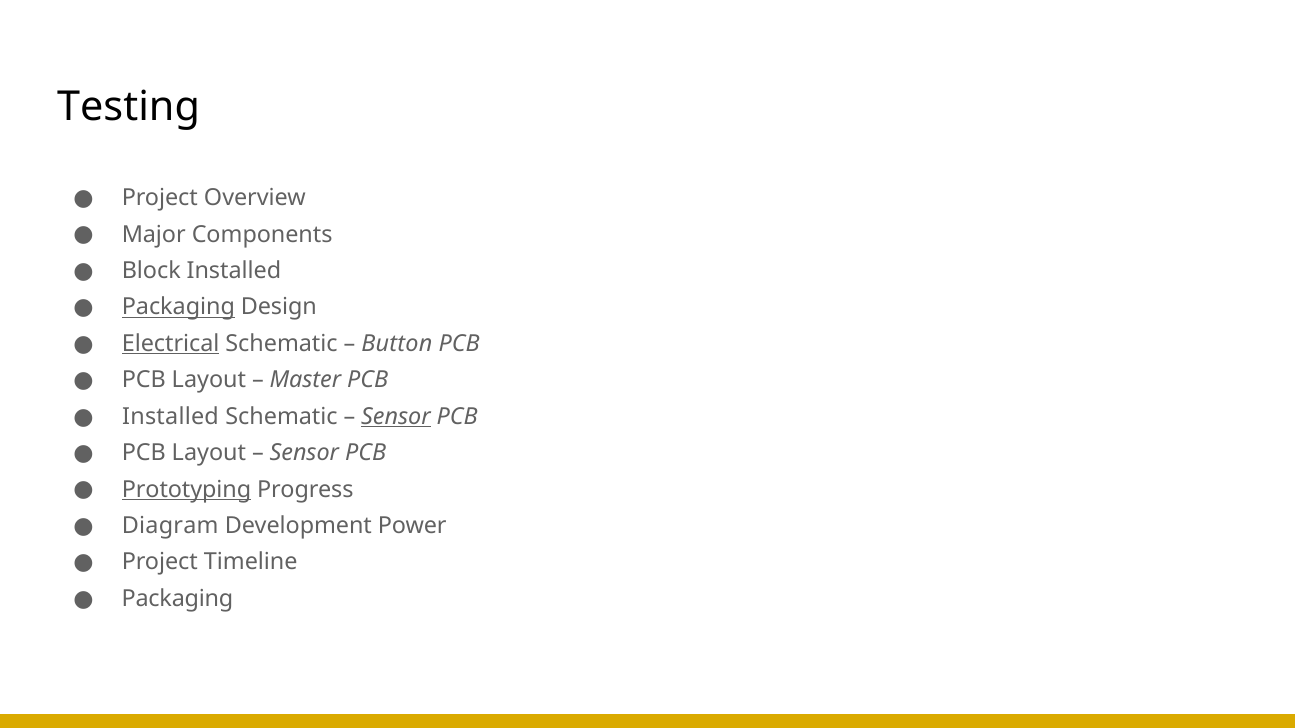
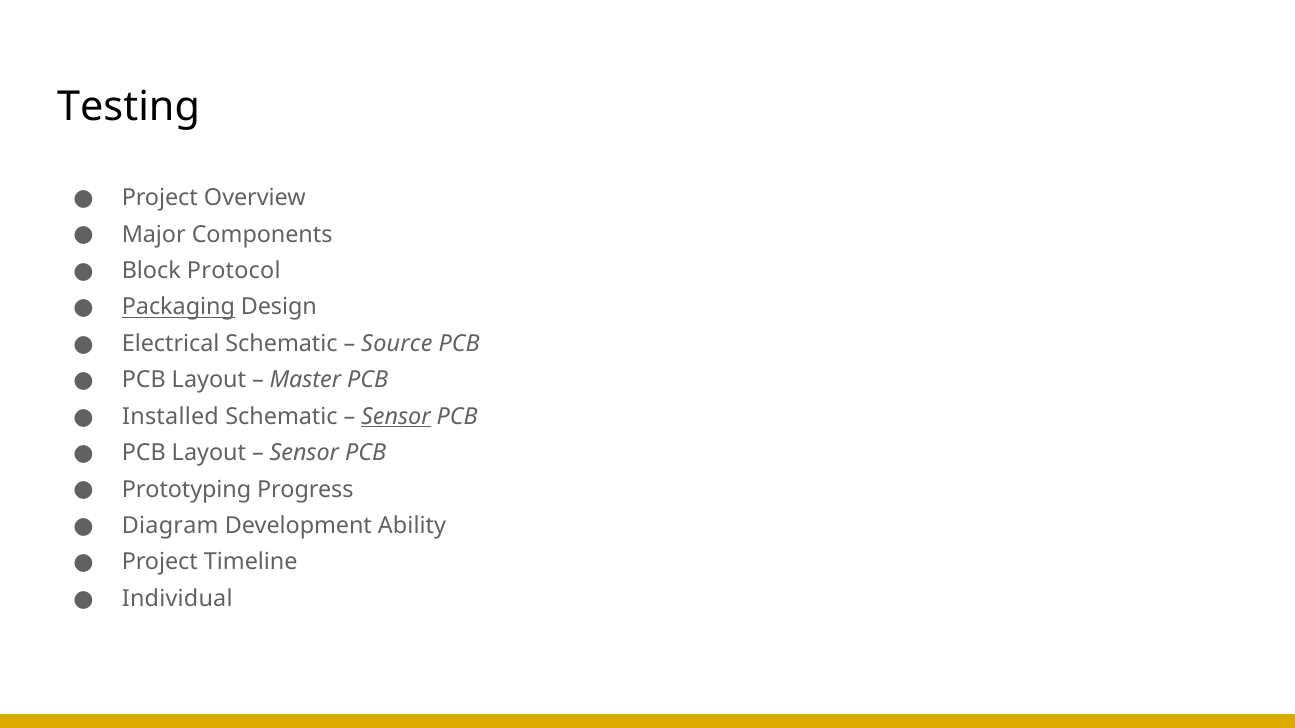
Block Installed: Installed -> Protocol (234, 271)
Electrical underline: present -> none (171, 344)
Button: Button -> Source (397, 344)
Prototyping underline: present -> none (187, 490)
Power: Power -> Ability (412, 526)
Packaging: Packaging -> Individual (177, 599)
